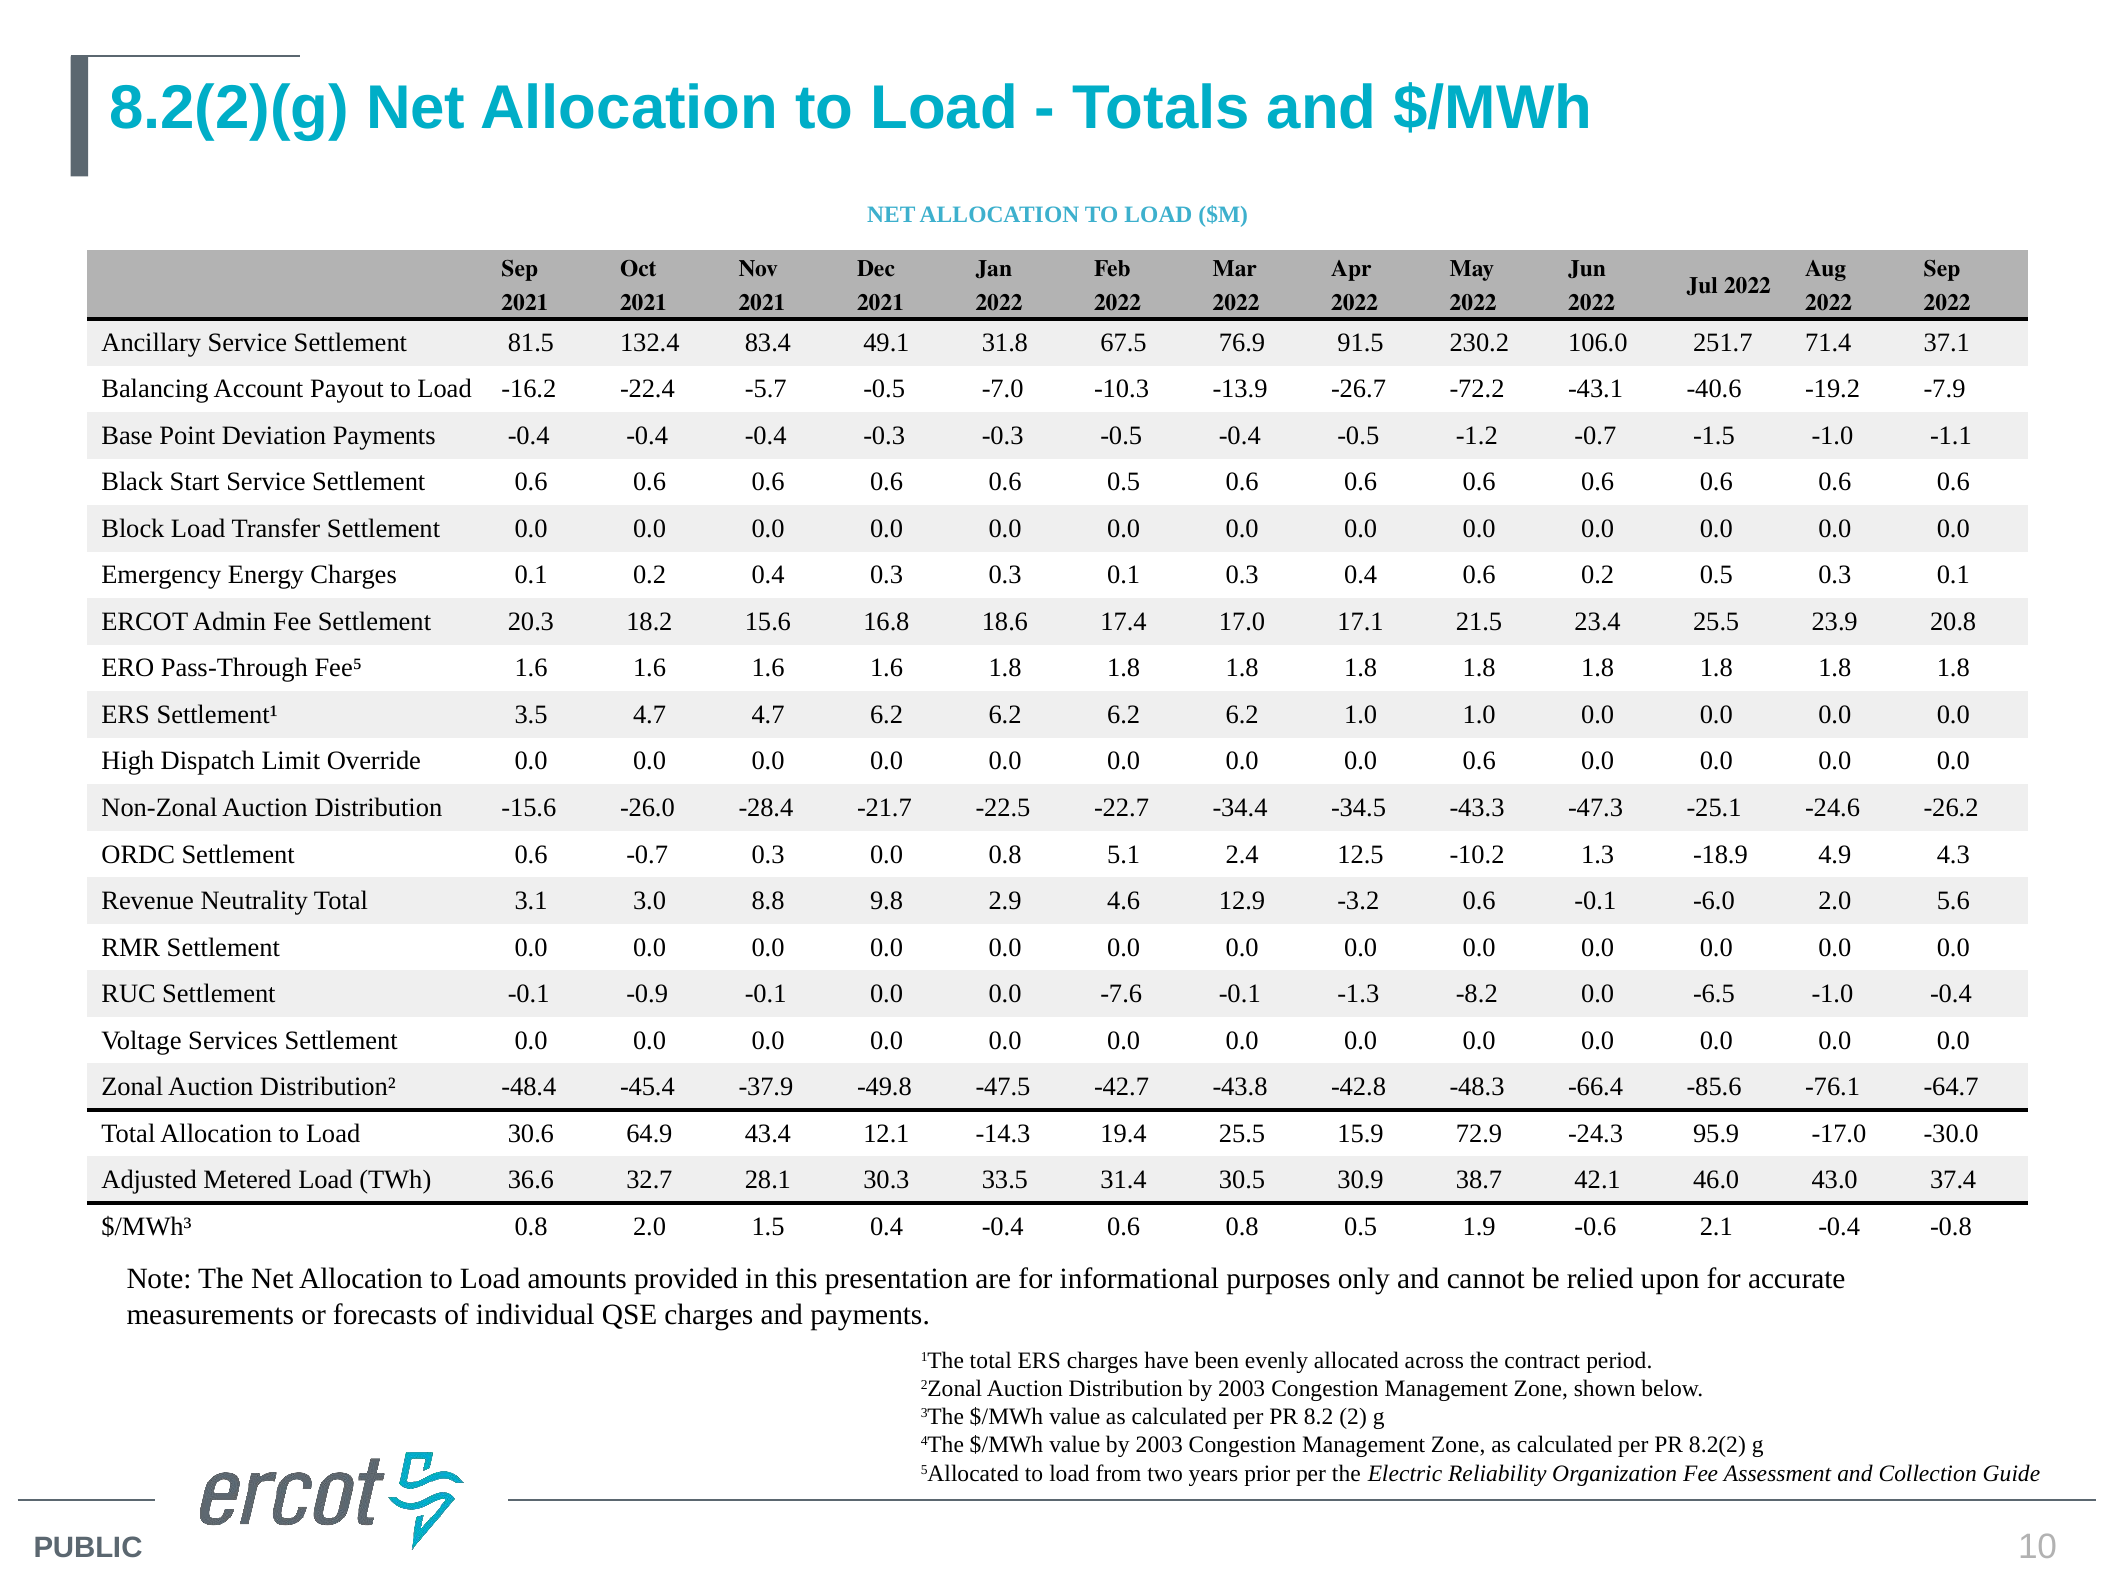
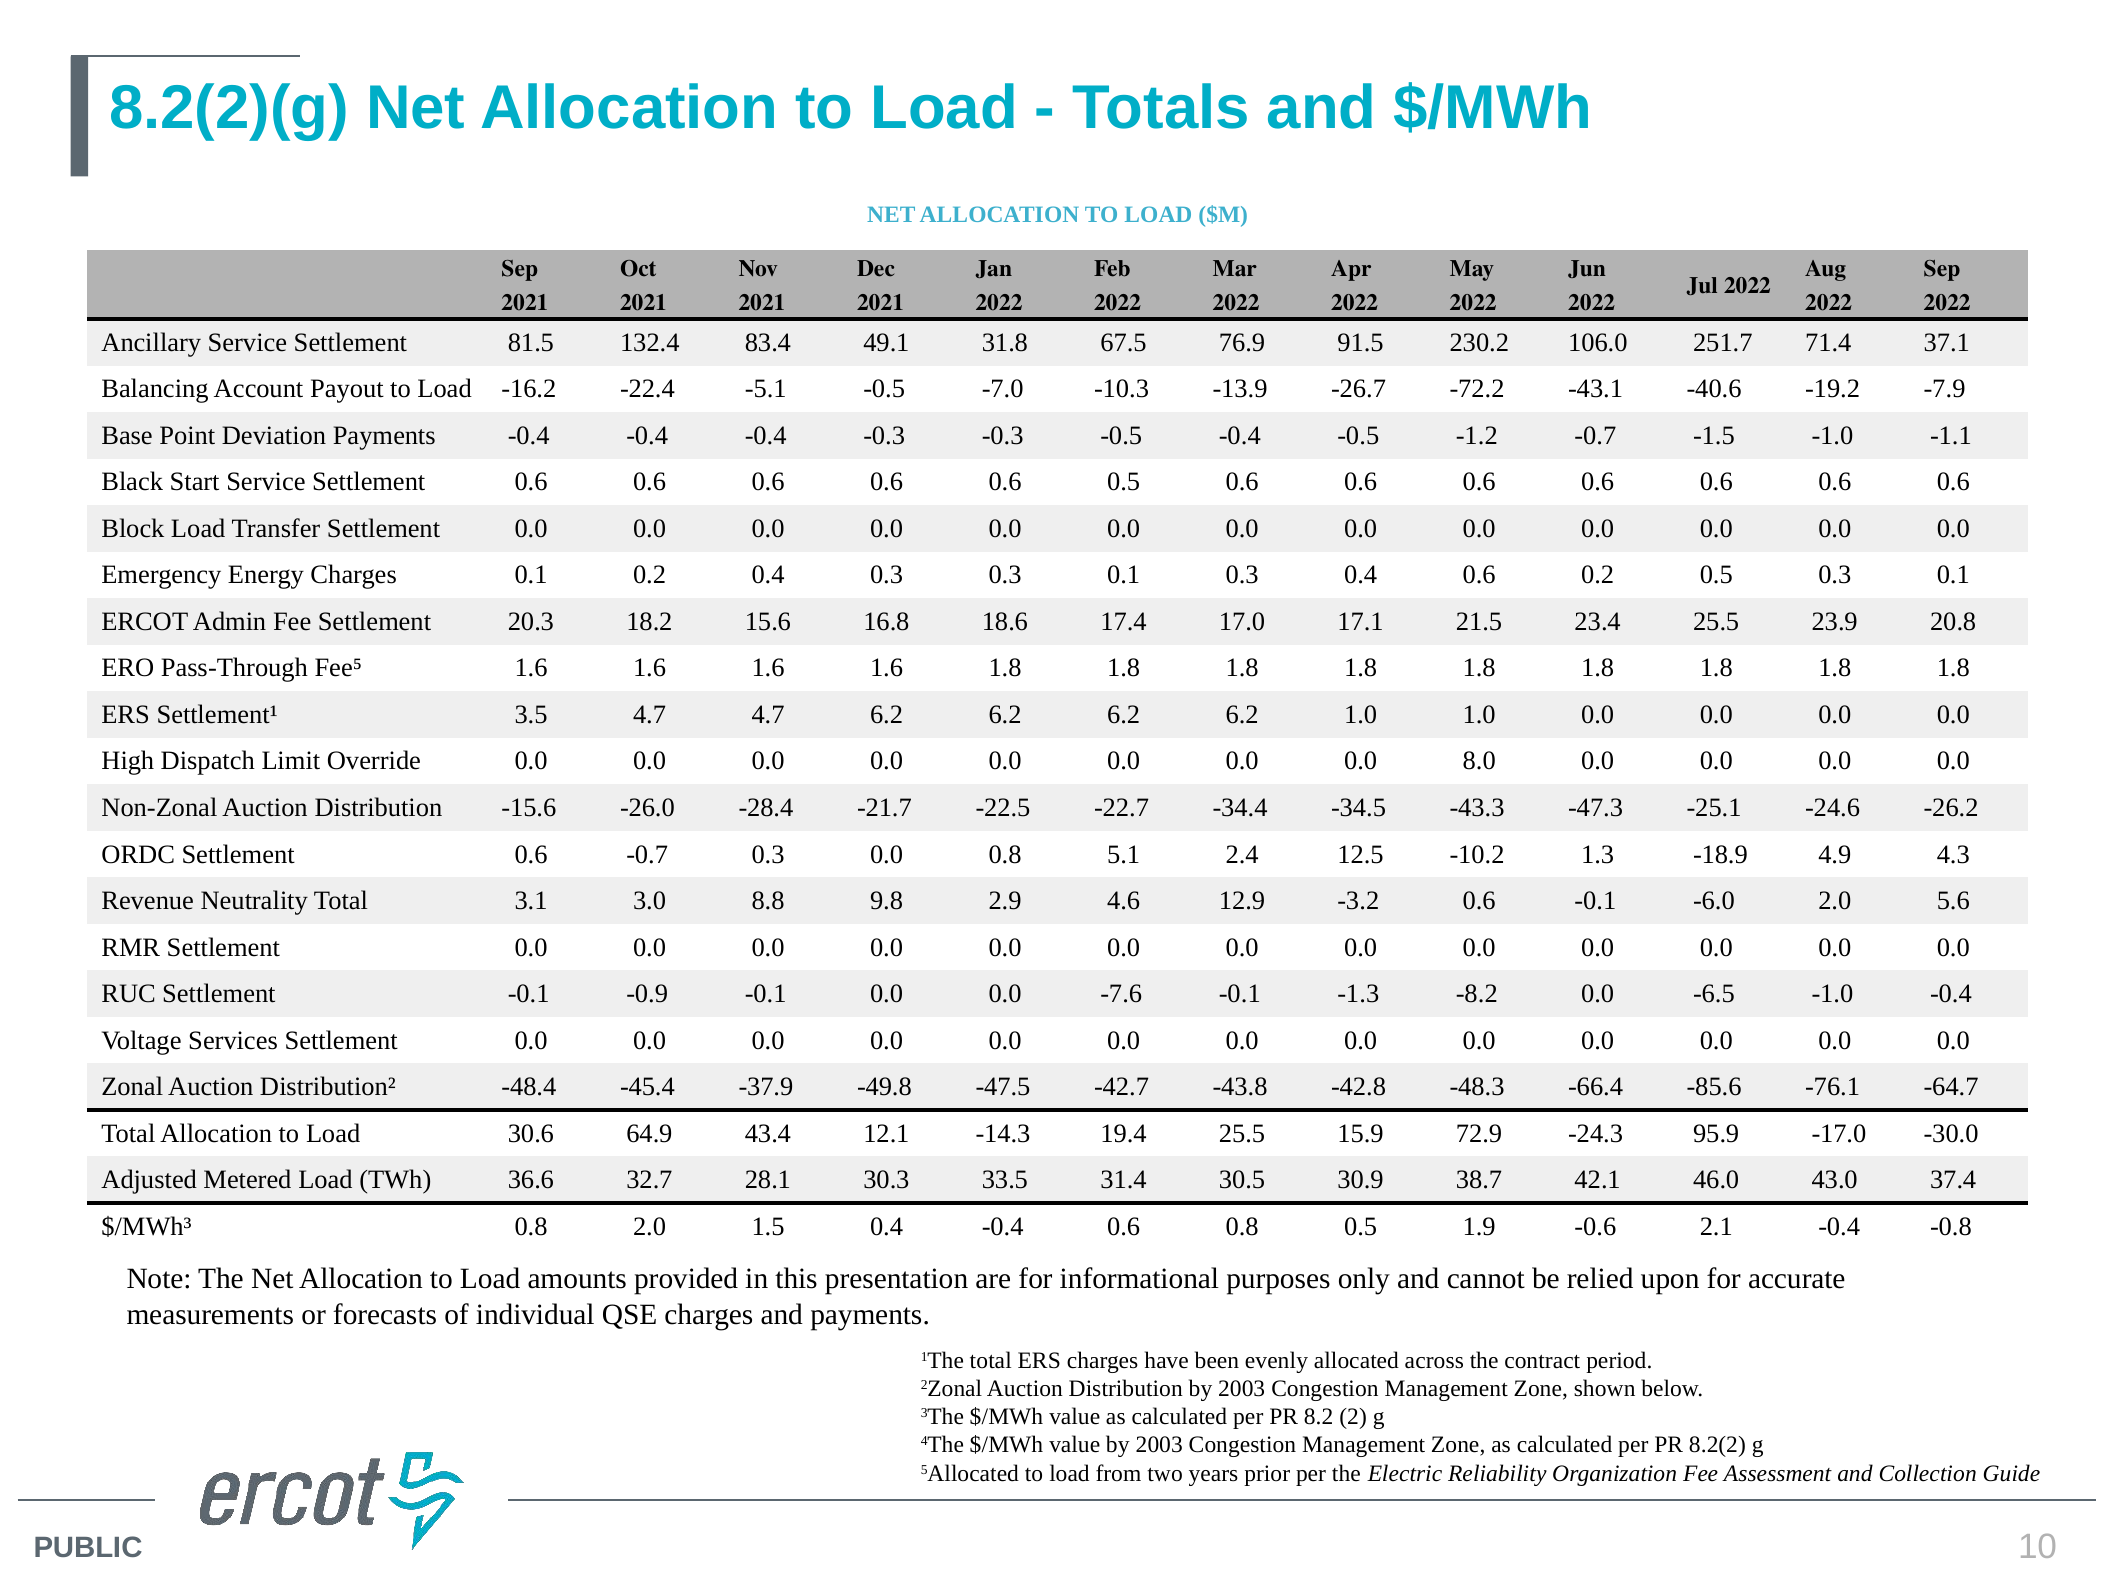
-5.7: -5.7 -> -5.1 (766, 389)
0.0 0.6: 0.6 -> 8.0 (1479, 761)
